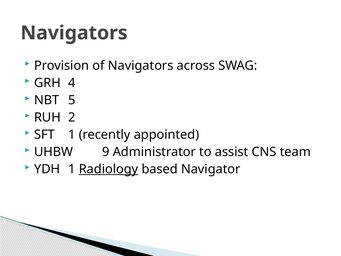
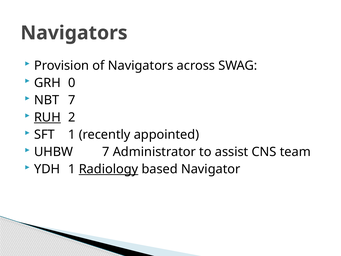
4: 4 -> 0 (72, 83)
NBT 5: 5 -> 7 (72, 100)
RUH underline: none -> present (47, 117)
UHBW 9: 9 -> 7 (106, 152)
